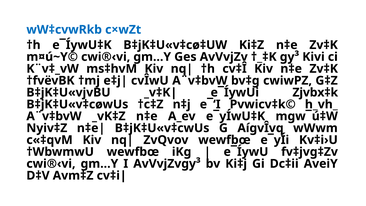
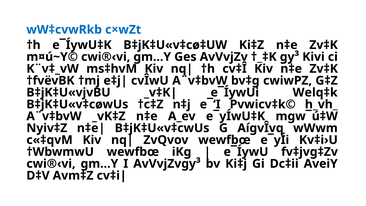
Zjvbx‡k: Zjvbx‡k -> Welq‡k (315, 92)
